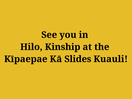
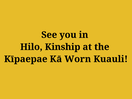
Slides: Slides -> Worn (78, 59)
